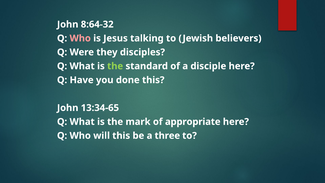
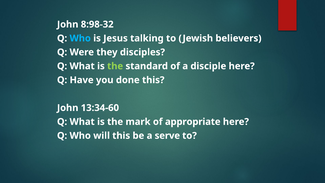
8:64-32: 8:64-32 -> 8:98-32 (97, 24)
Who colour: pink -> light blue (80, 38)
13:34-65: 13:34-65 -> 13:34-60 (100, 108)
three: three -> serve (167, 136)
